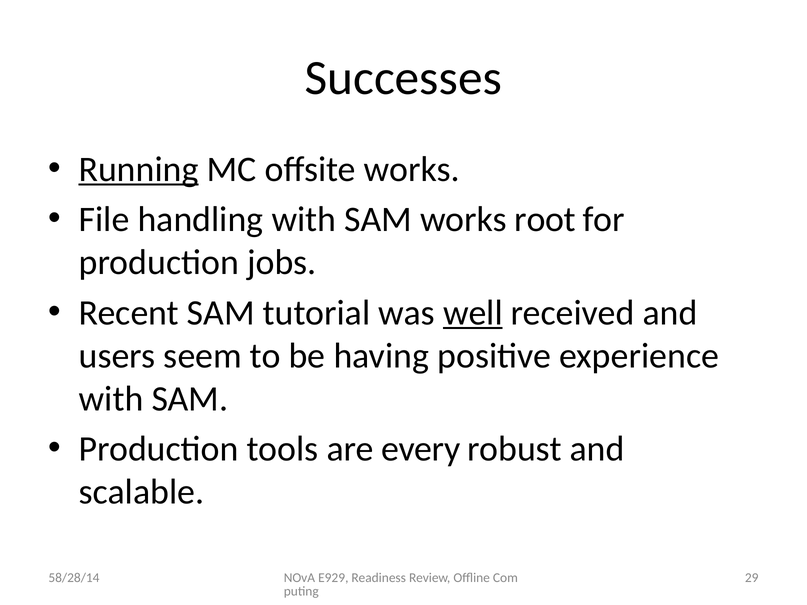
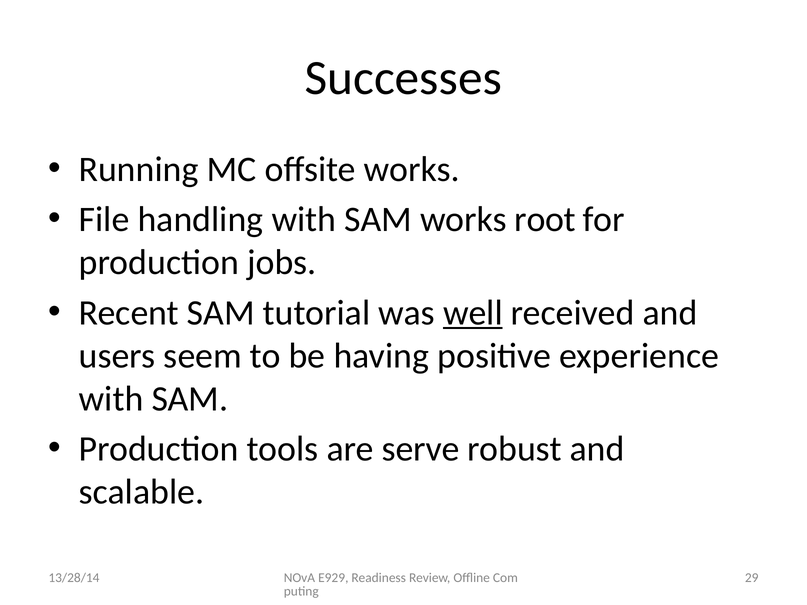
Running underline: present -> none (139, 169)
every: every -> serve (421, 449)
58/28/14: 58/28/14 -> 13/28/14 (74, 578)
